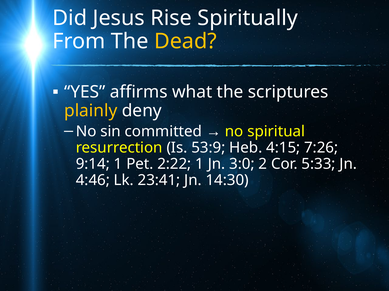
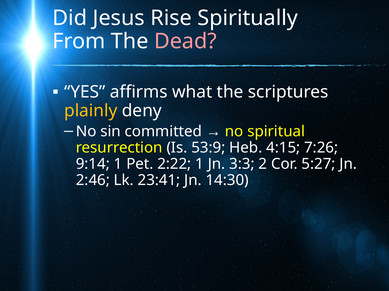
Dead colour: yellow -> pink (185, 41)
3:0: 3:0 -> 3:3 (242, 164)
5:33: 5:33 -> 5:27 (318, 164)
4:46: 4:46 -> 2:46 (93, 181)
